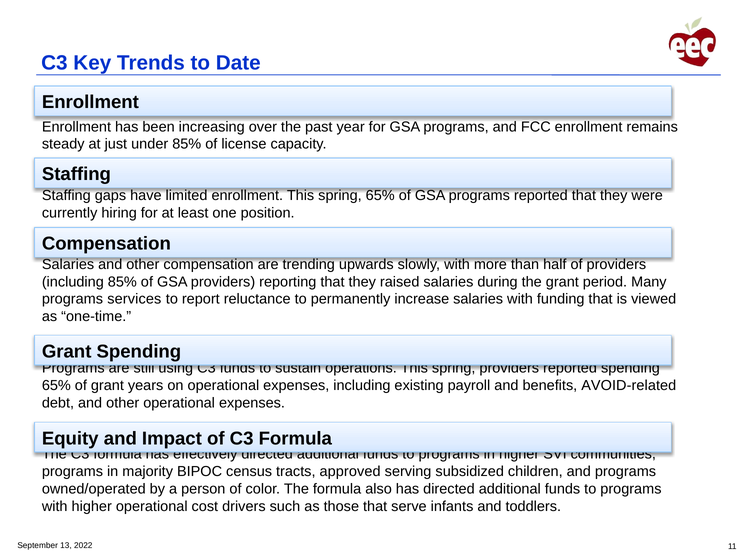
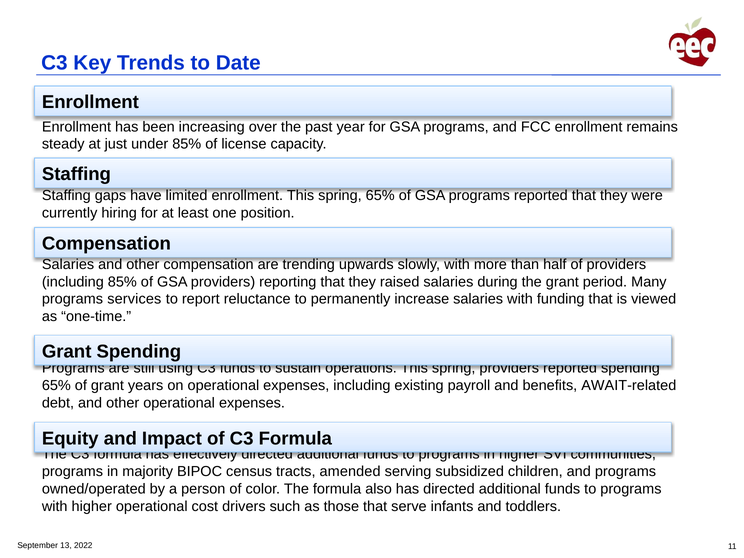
AVOID-related: AVOID-related -> AWAIT-related (629, 385)
approved: approved -> amended (350, 472)
